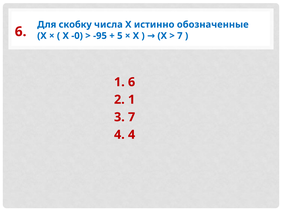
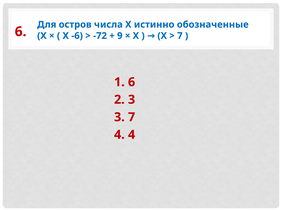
скобку: скобку -> остров (75, 25)
-0: -0 -> -6 (77, 36)
-95: -95 -> -72 (100, 36)
5: 5 -> 9 (120, 36)
2 1: 1 -> 3 (132, 100)
